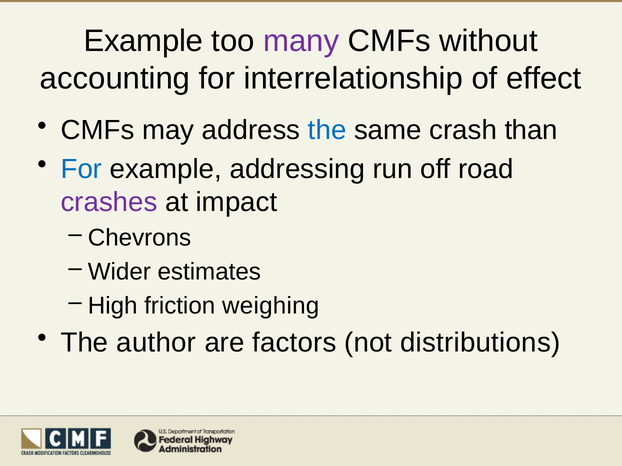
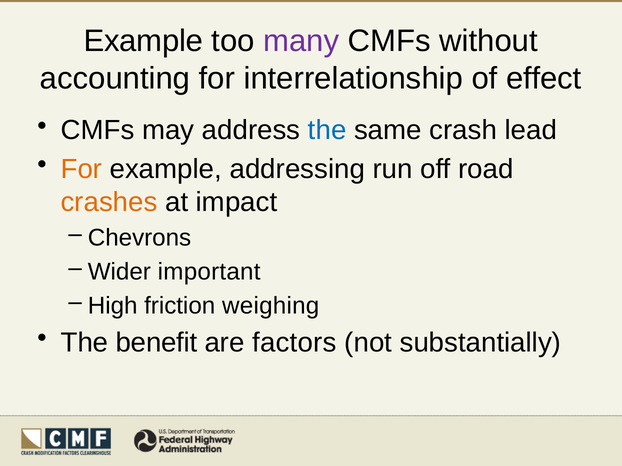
than: than -> lead (531, 130)
For colour: blue -> orange (81, 169)
crashes colour: purple -> orange (109, 202)
estimates: estimates -> important (209, 272)
author: author -> benefit (157, 343)
distributions: distributions -> substantially (480, 343)
